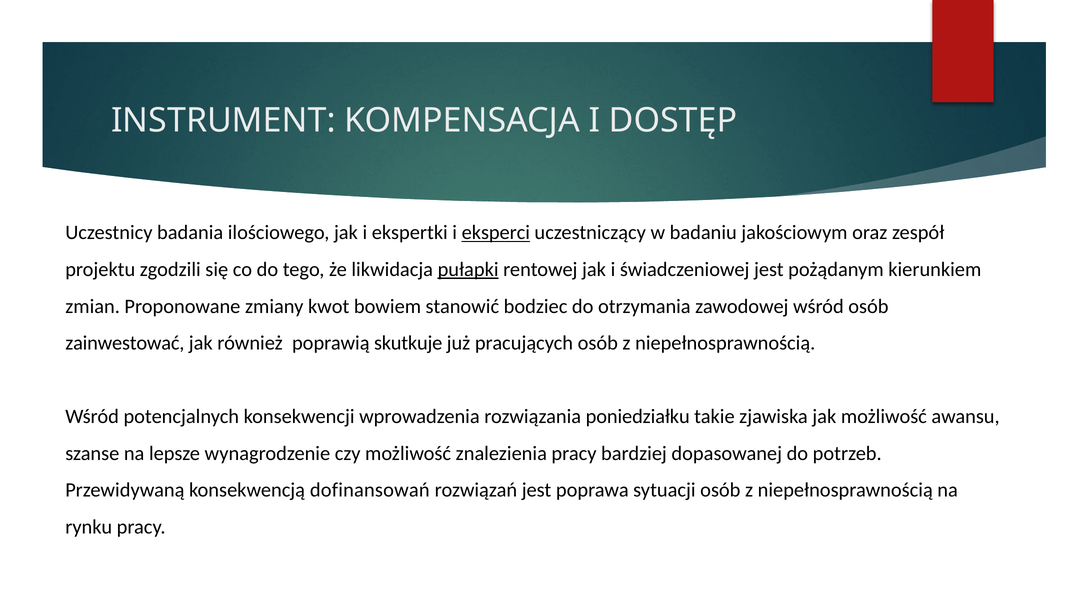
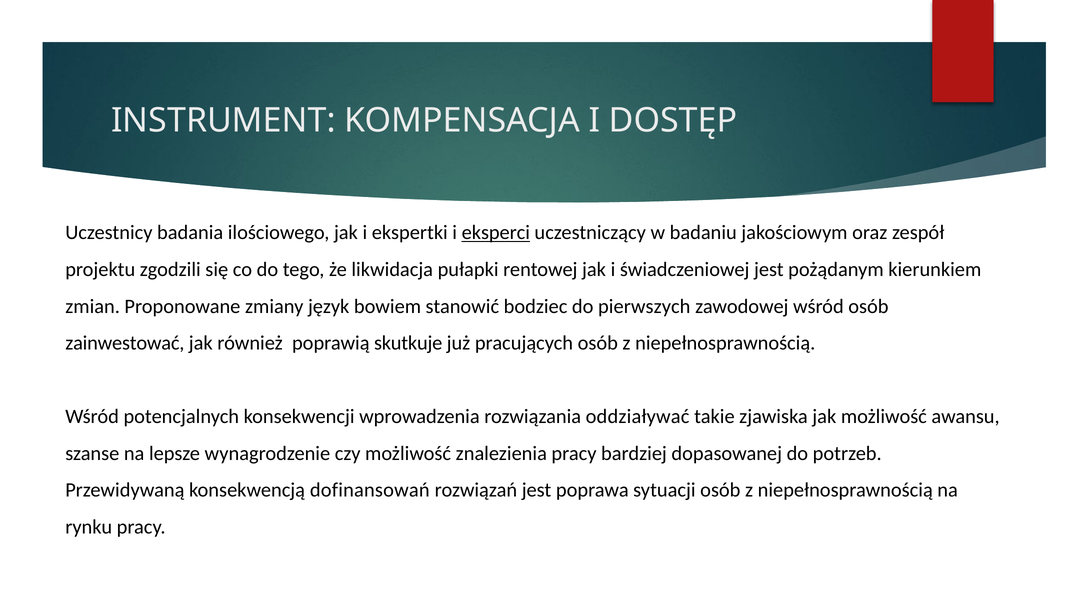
pułapki underline: present -> none (468, 269)
kwot: kwot -> język (329, 306)
otrzymania: otrzymania -> pierwszych (644, 306)
poniedziałku: poniedziałku -> oddziaływać (638, 416)
